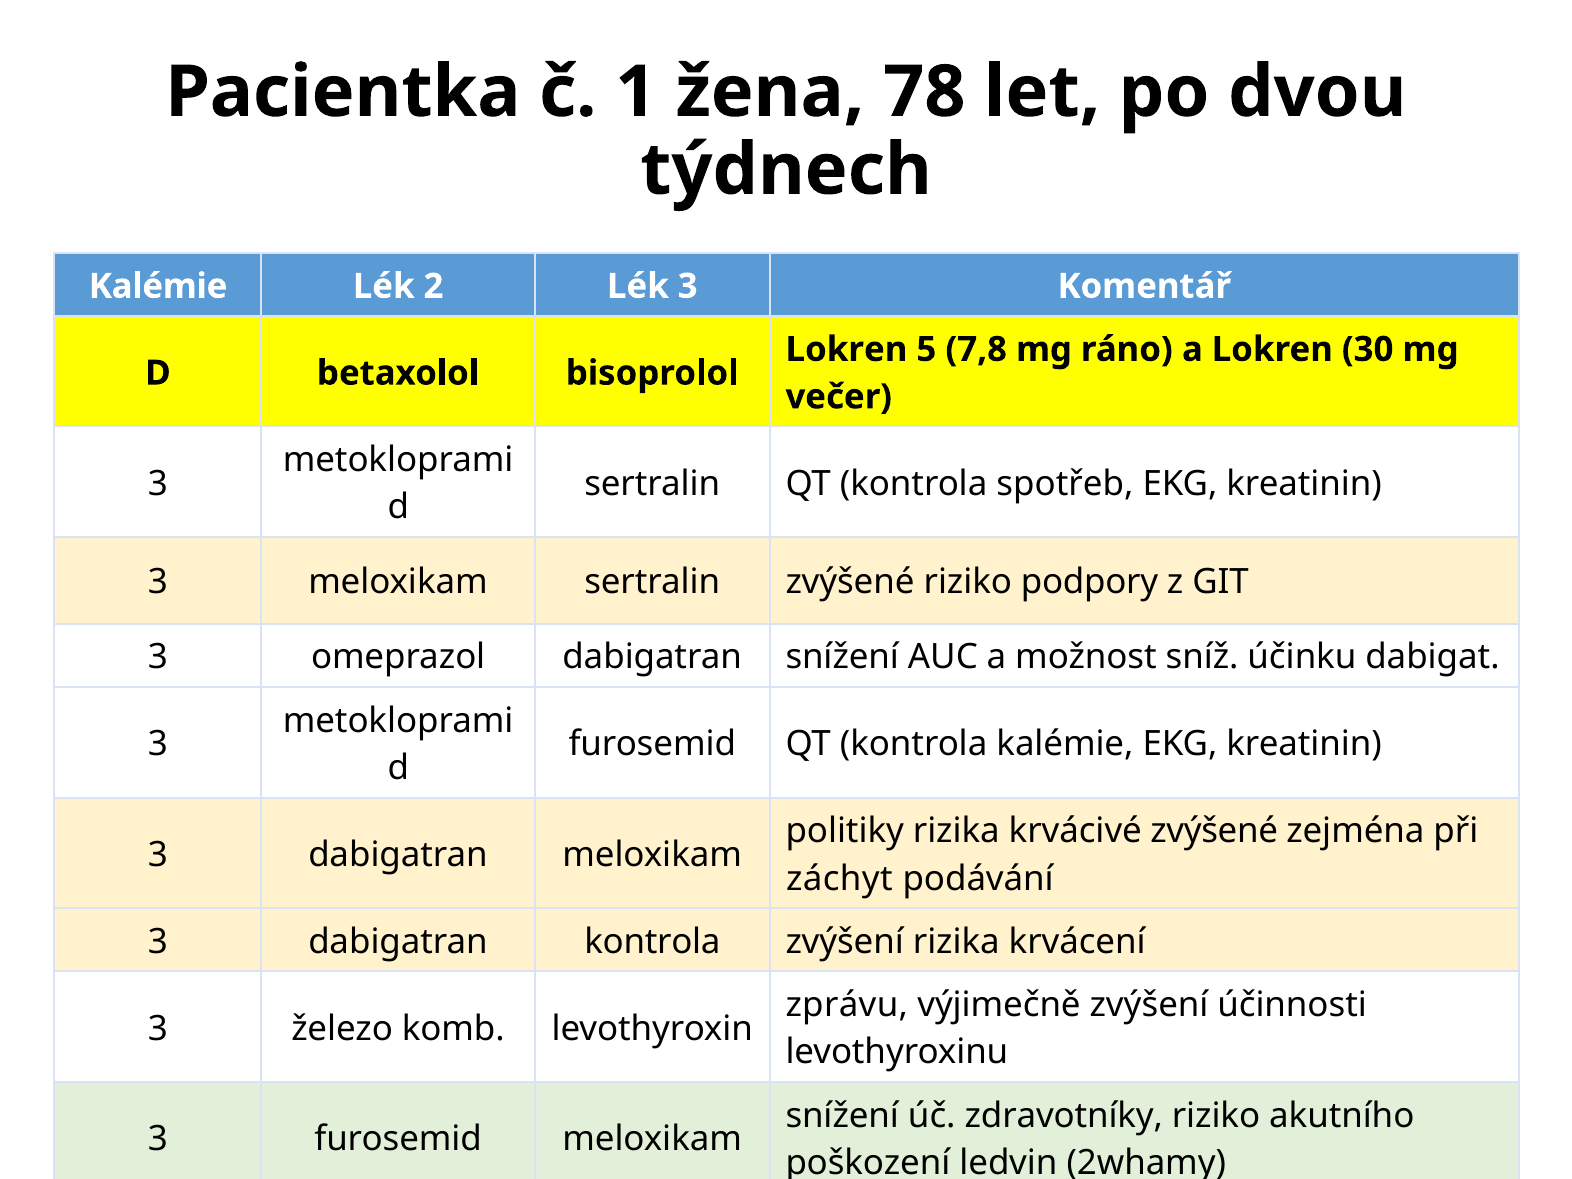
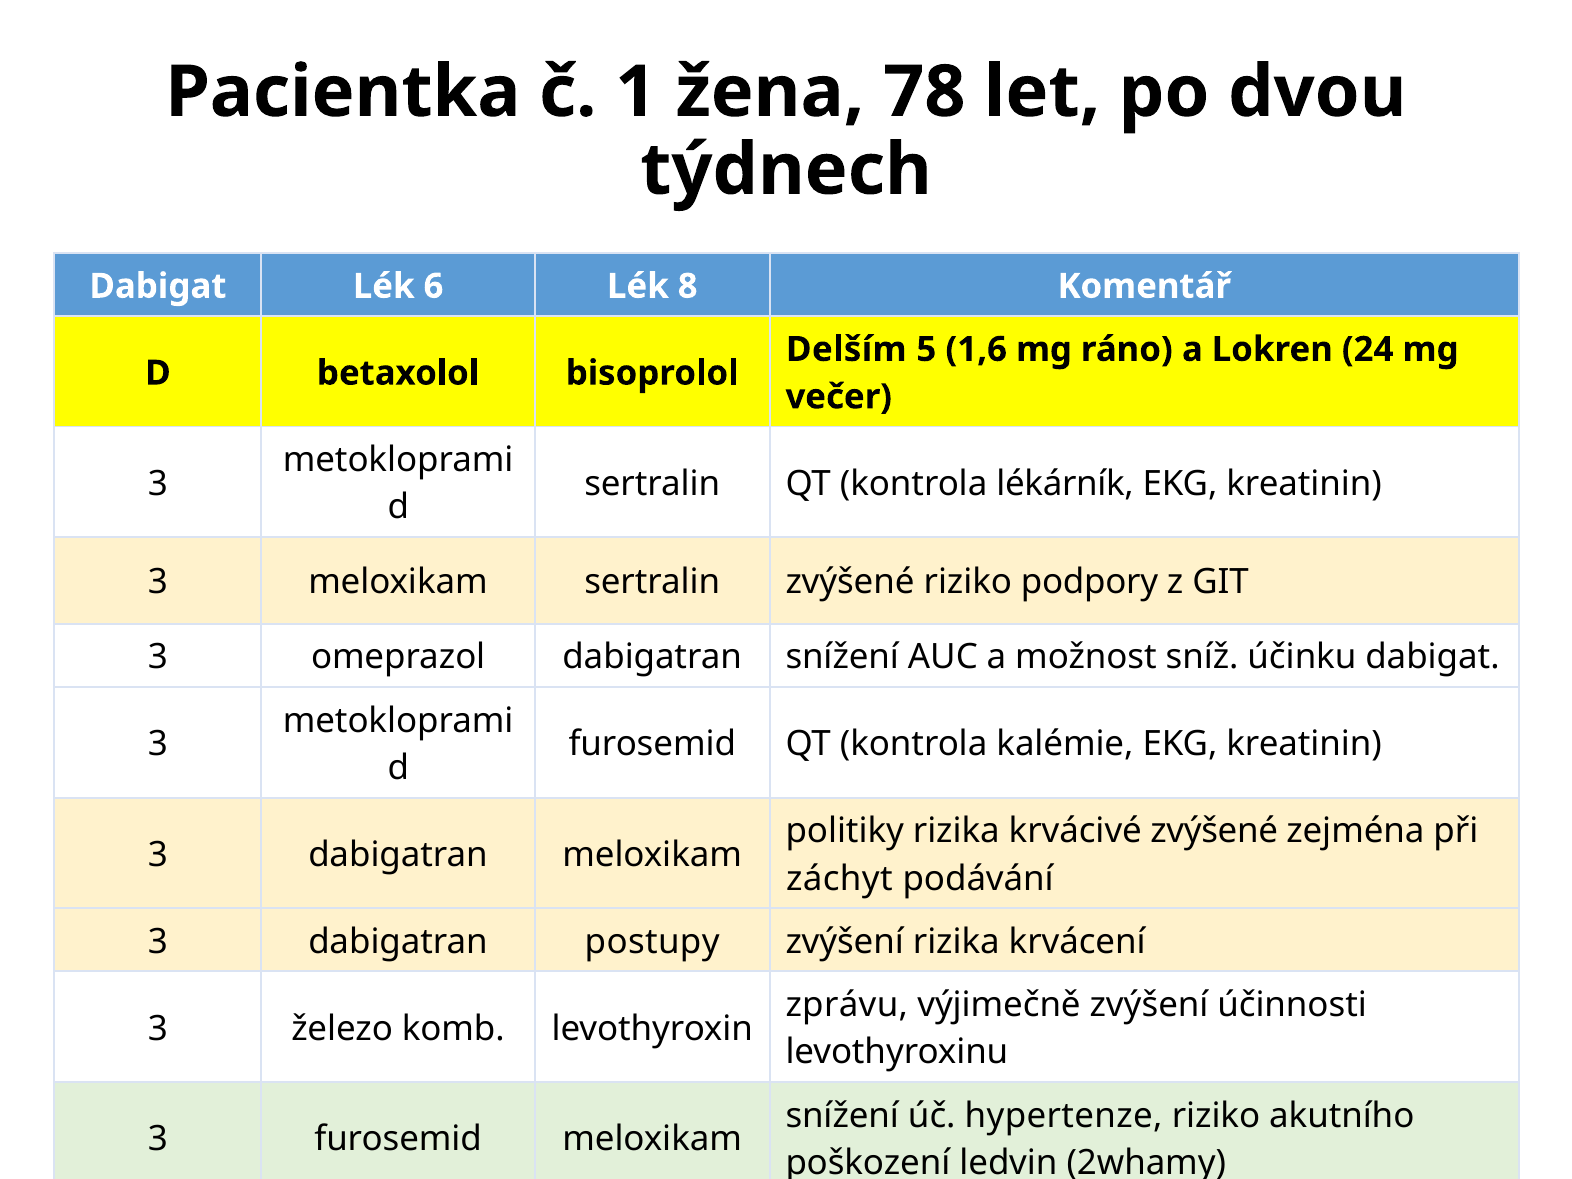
Kalémie: Kalémie -> Dabigat (158, 286)
2: 2 -> 6 (433, 286)
Lék 3: 3 -> 8 (688, 286)
Lokren: Lokren -> Delším (846, 349)
7,8: 7,8 -> 1,6 (976, 349)
30: 30 -> 24 (1368, 349)
spotřeb: spotřeb -> lékárník (1065, 484)
dabigatran kontrola: kontrola -> postupy (652, 942)
zdravotníky: zdravotníky -> hypertenze (1064, 1116)
